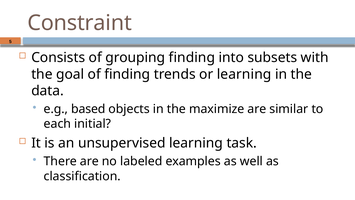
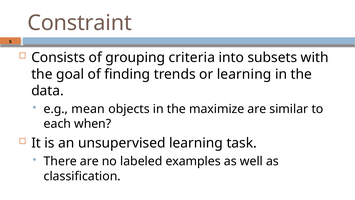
grouping finding: finding -> criteria (192, 58)
based: based -> mean (88, 109)
initial: initial -> when (93, 124)
